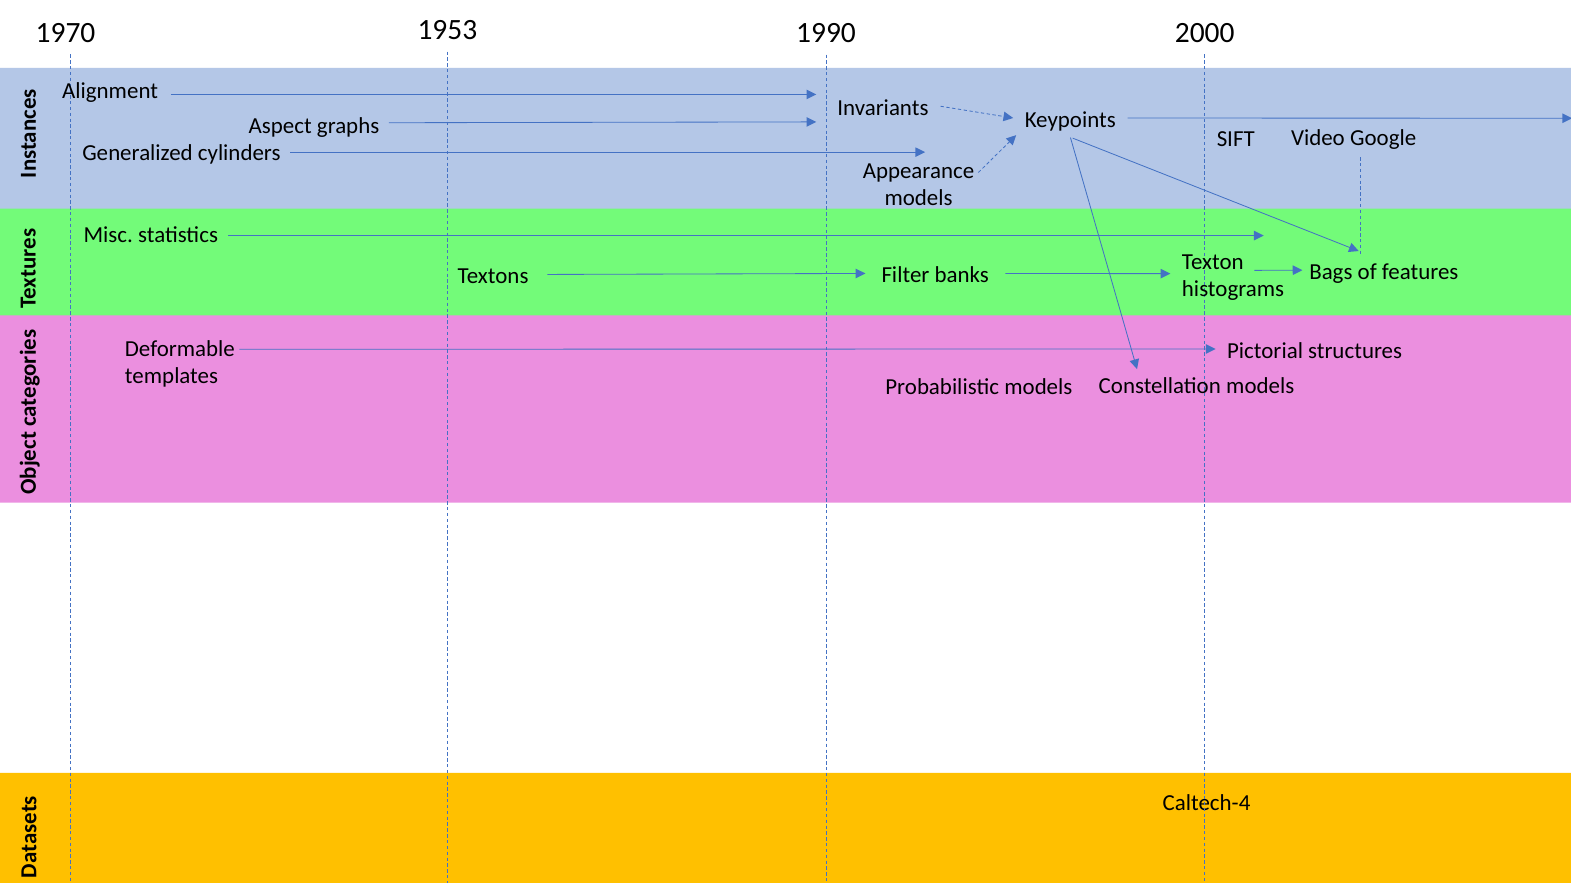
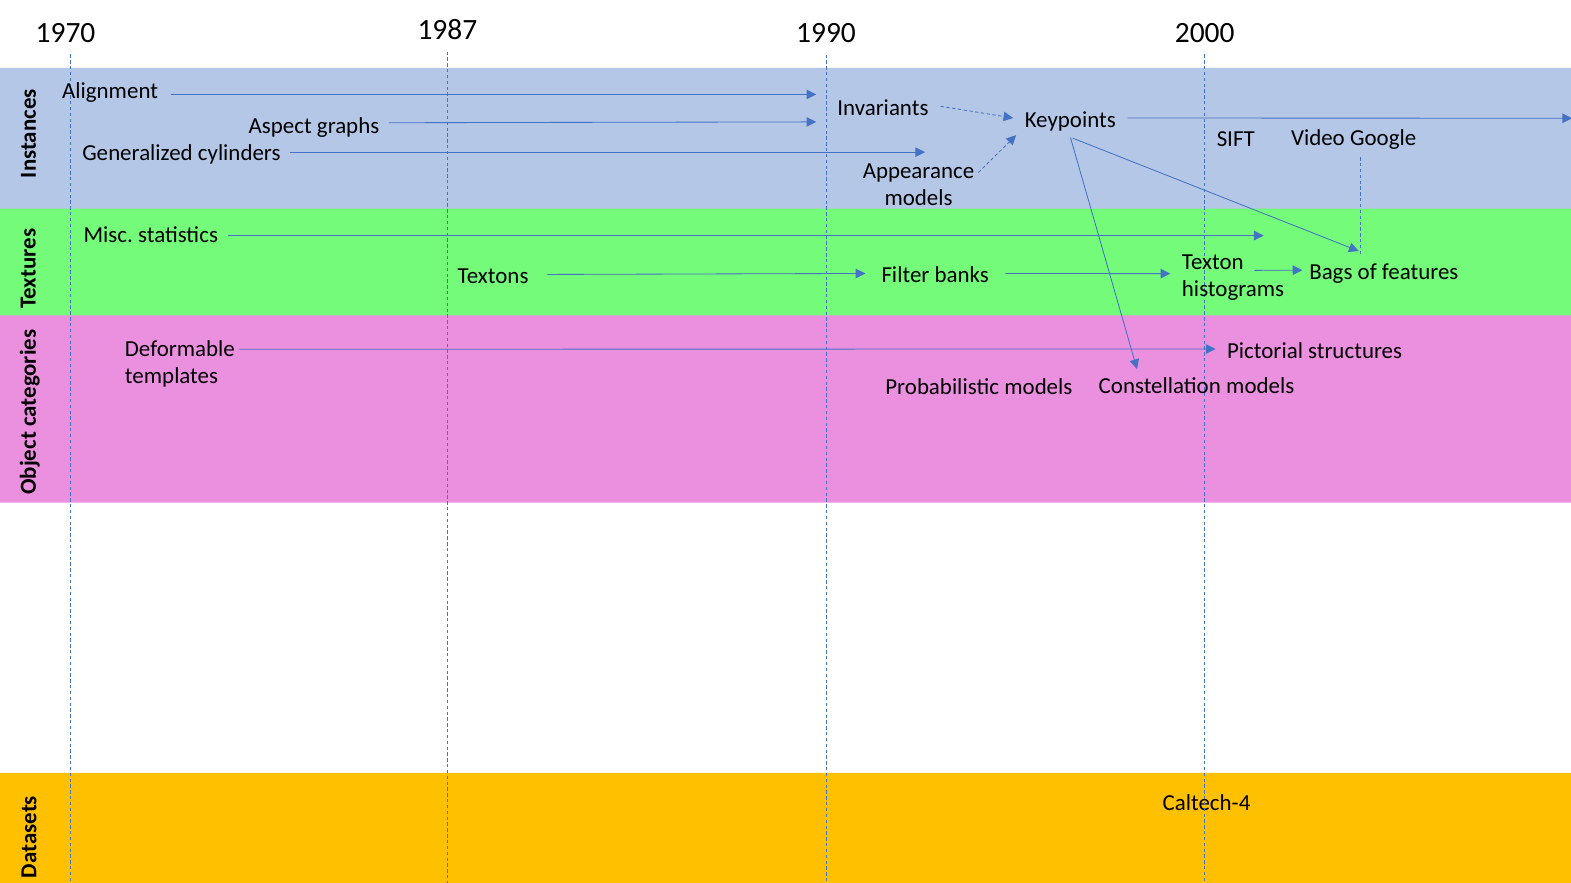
1953: 1953 -> 1987 (447, 30)
